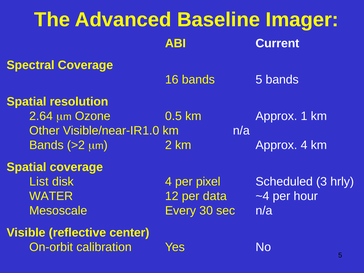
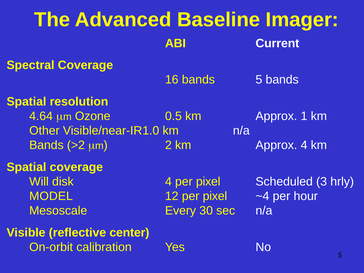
2.64: 2.64 -> 4.64 (41, 116)
List: List -> Will (39, 182)
WATER: WATER -> MODEL (51, 196)
12 per data: data -> pixel (215, 196)
